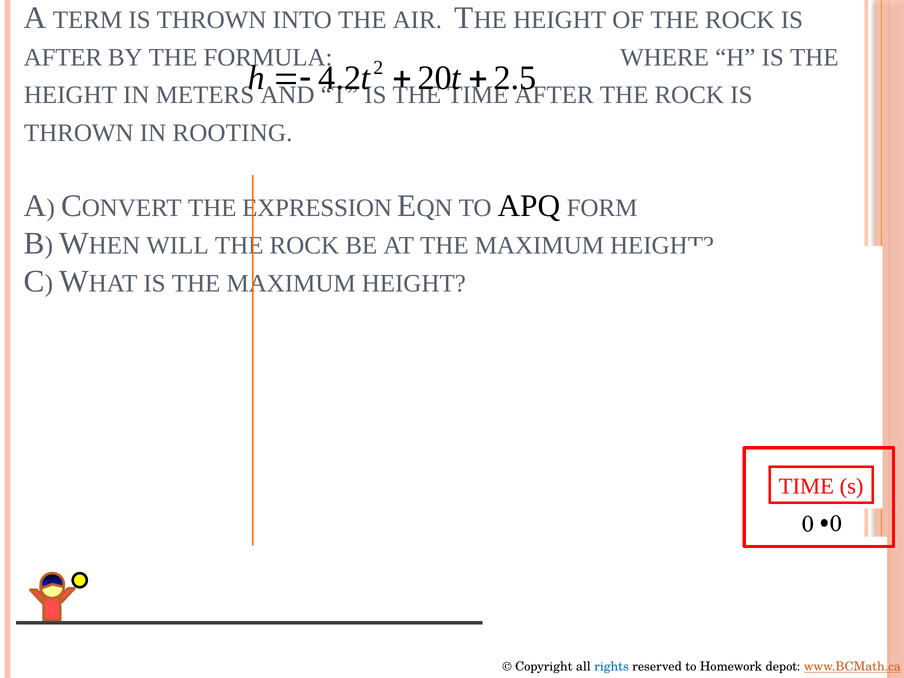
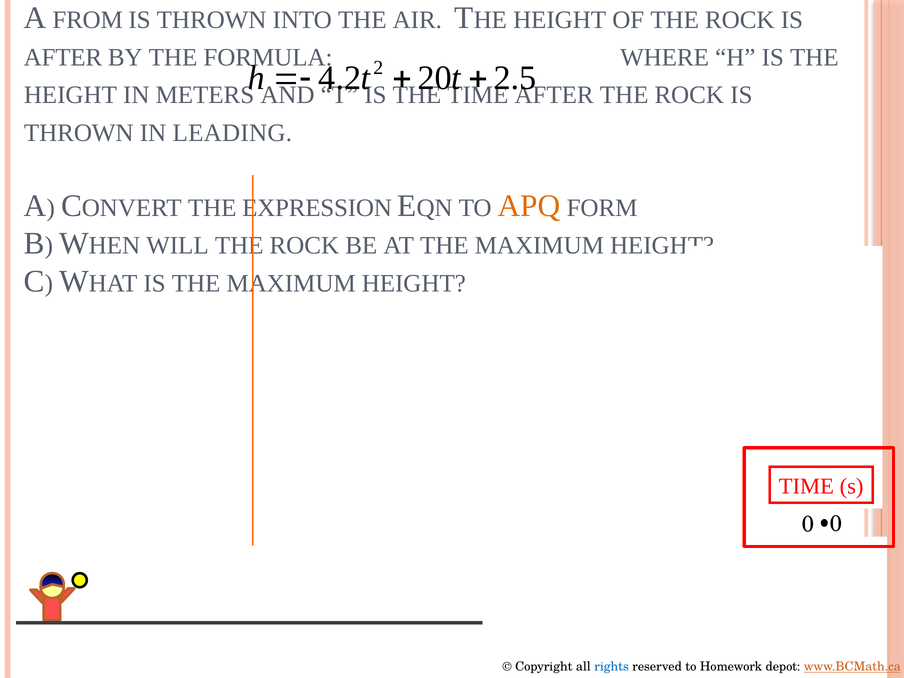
TERM: TERM -> FROM (88, 20)
ROOTING: ROOTING -> LEADING (232, 133)
APQ colour: black -> orange (529, 206)
